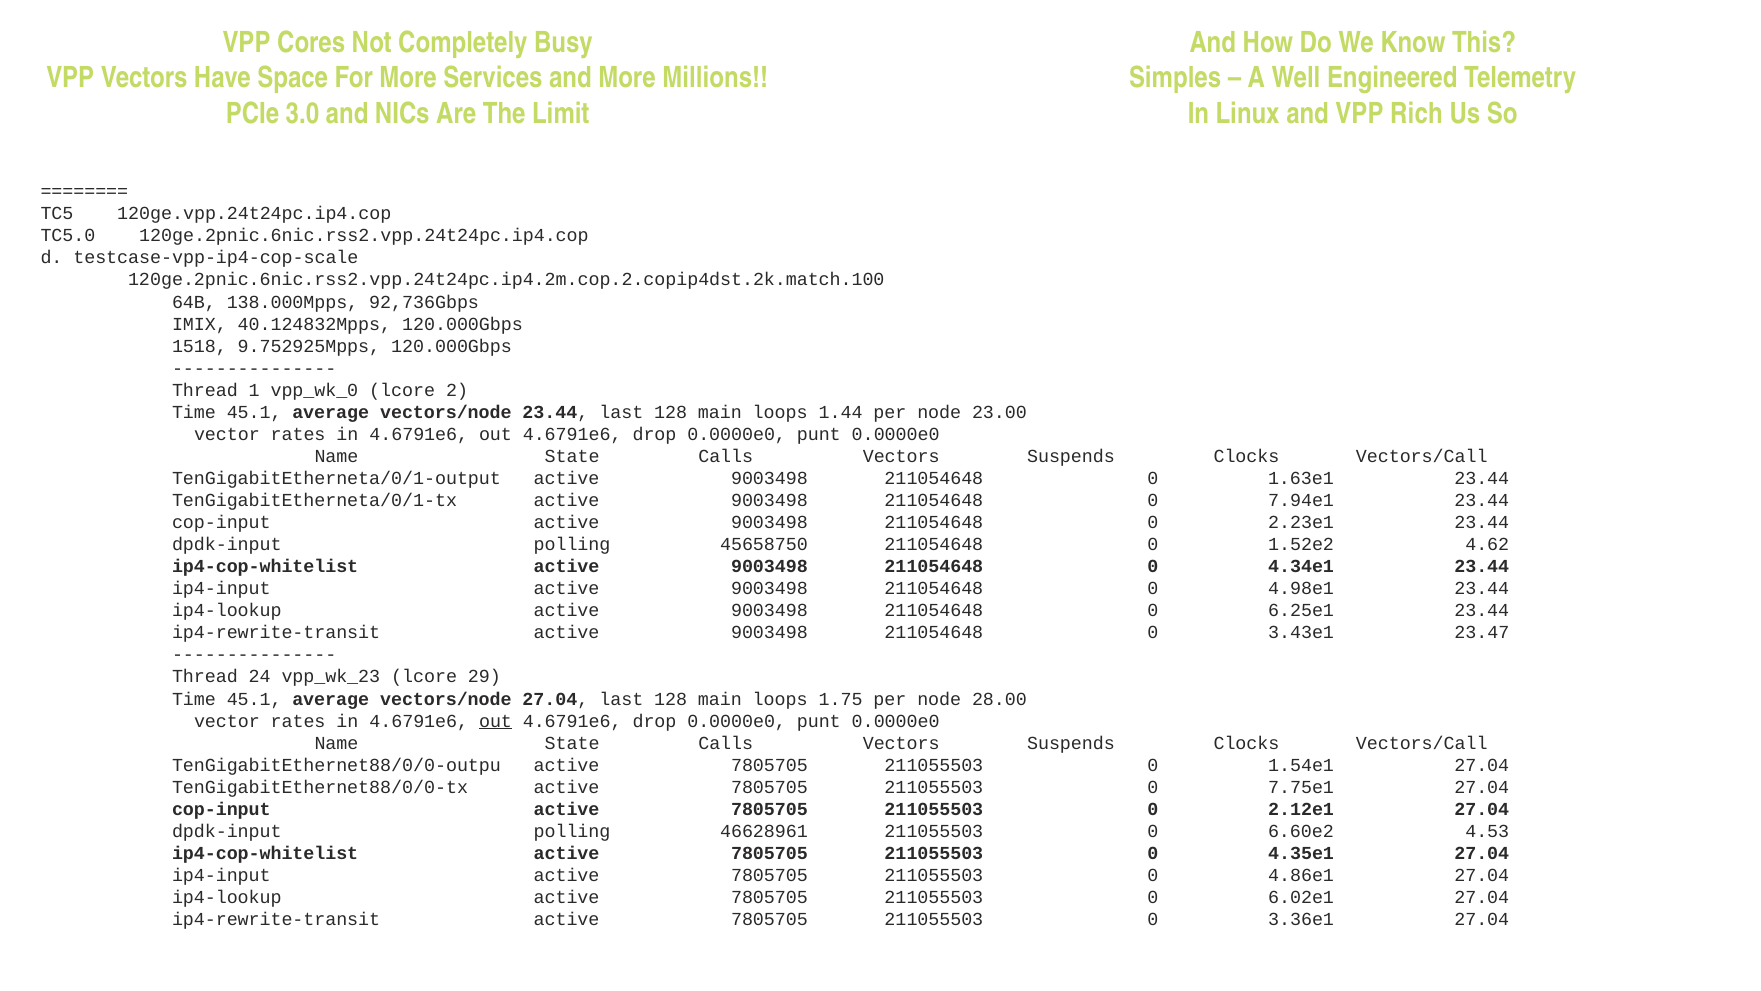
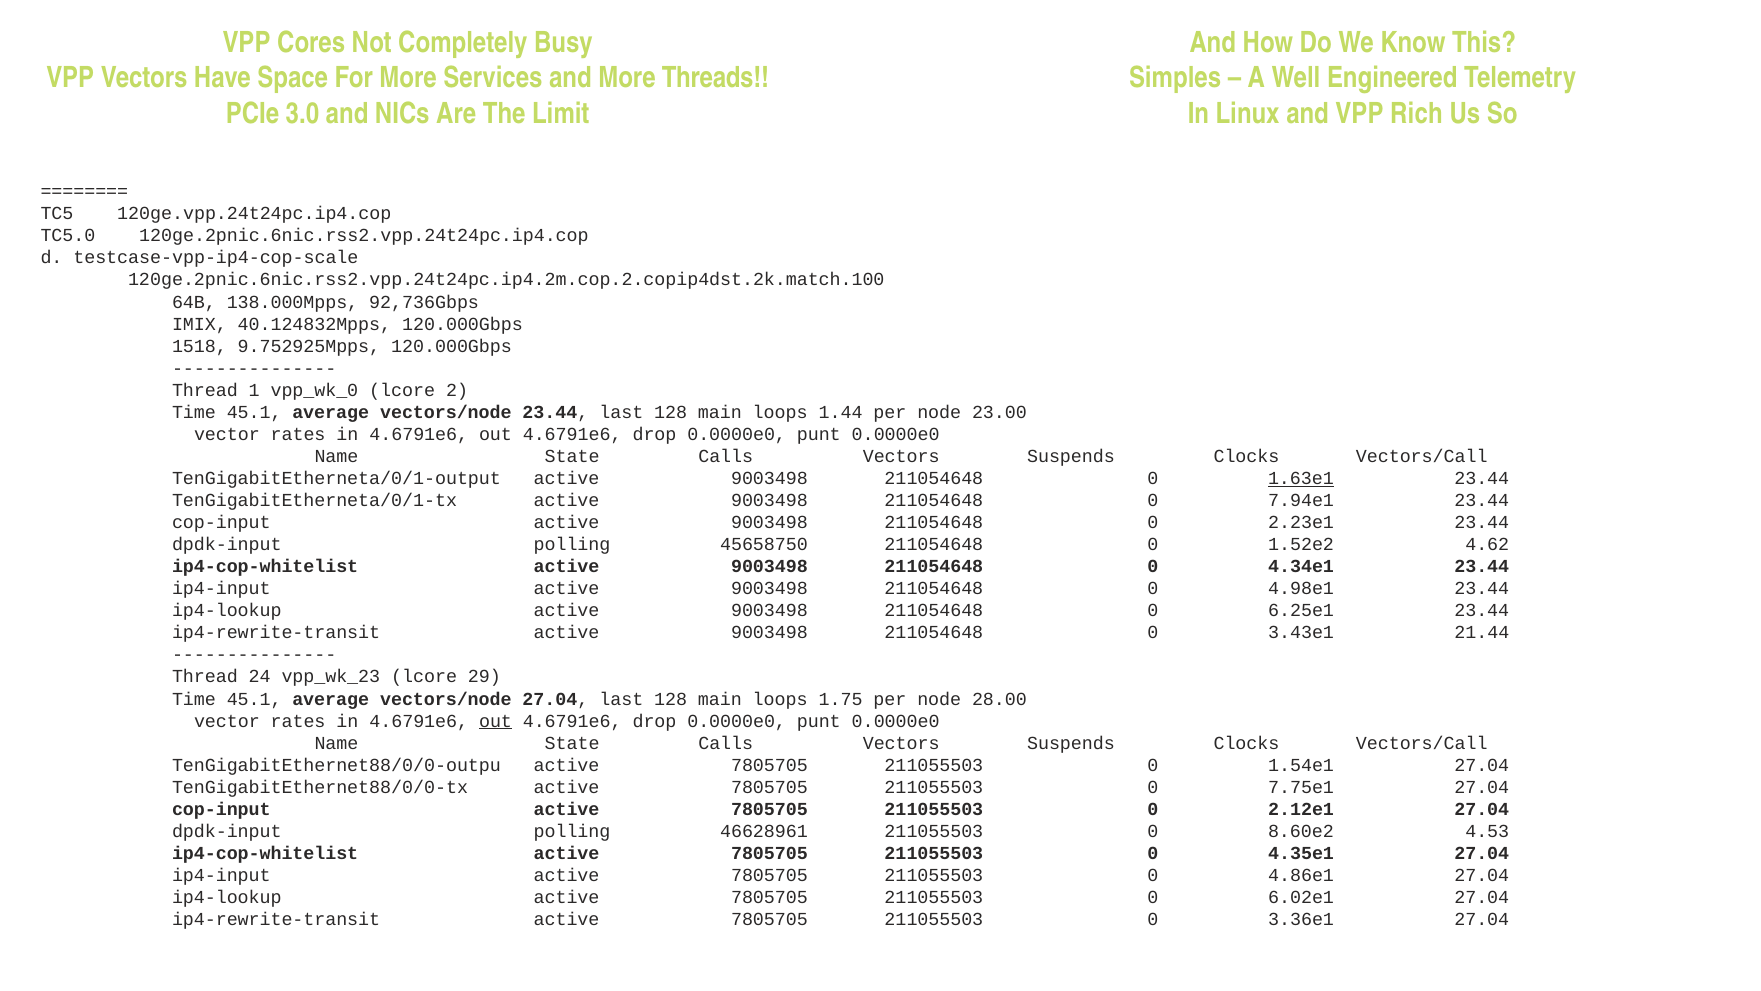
Millions: Millions -> Threads (715, 78)
1.63e1 underline: none -> present (1301, 478)
23.47: 23.47 -> 21.44 (1482, 633)
6.60e2: 6.60e2 -> 8.60e2 (1301, 831)
